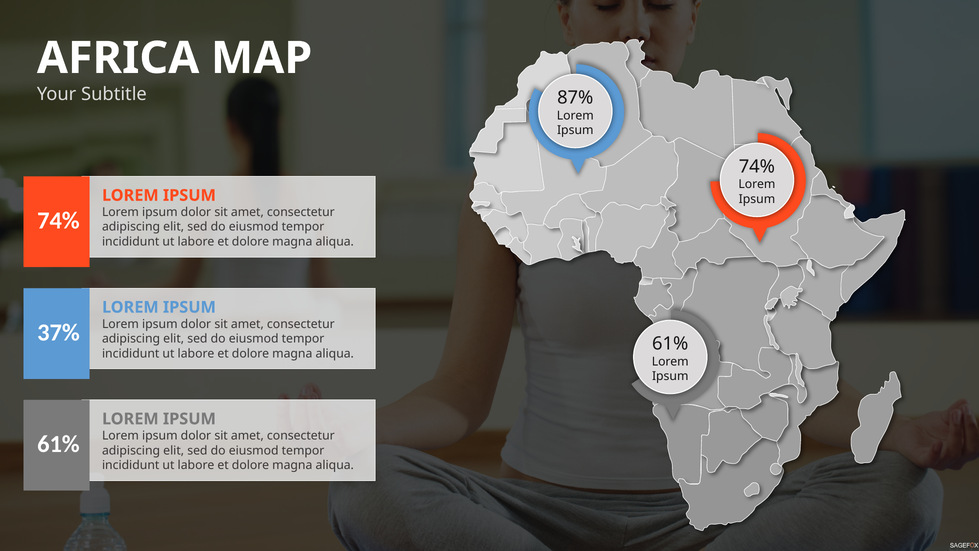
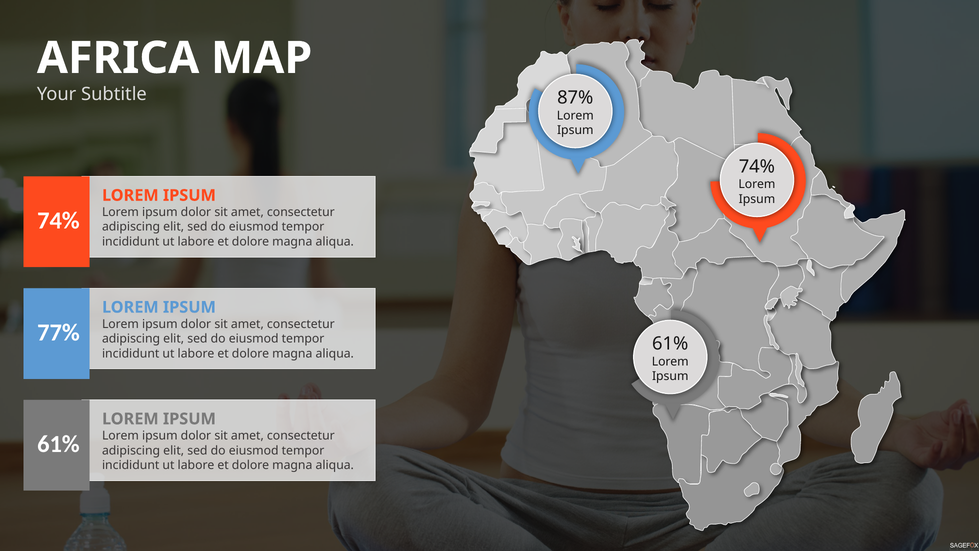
37%: 37% -> 77% (58, 333)
